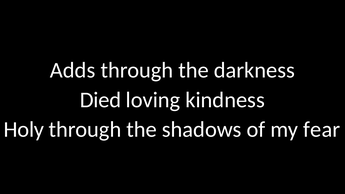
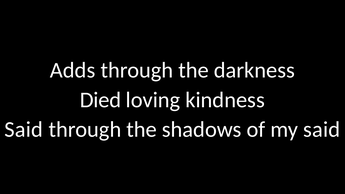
Holy: Holy -> Said (24, 130)
my fear: fear -> said (322, 130)
